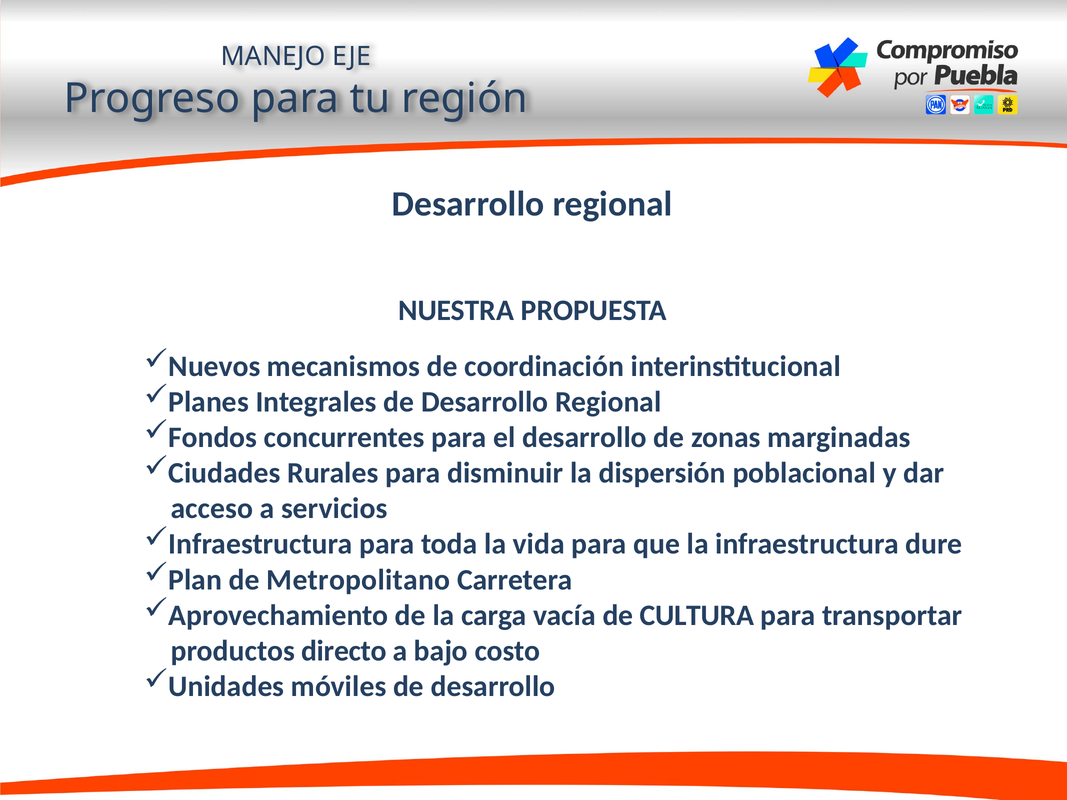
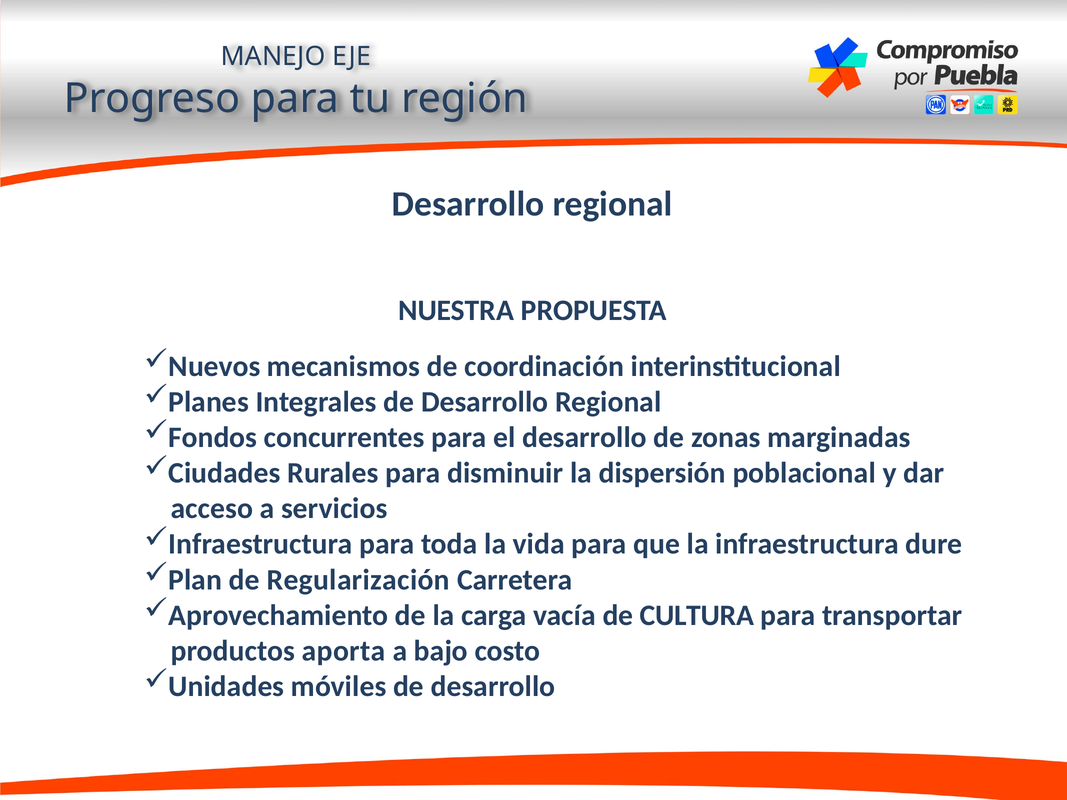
Metropolitano: Metropolitano -> Regularización (358, 580)
directo: directo -> aporta (344, 651)
